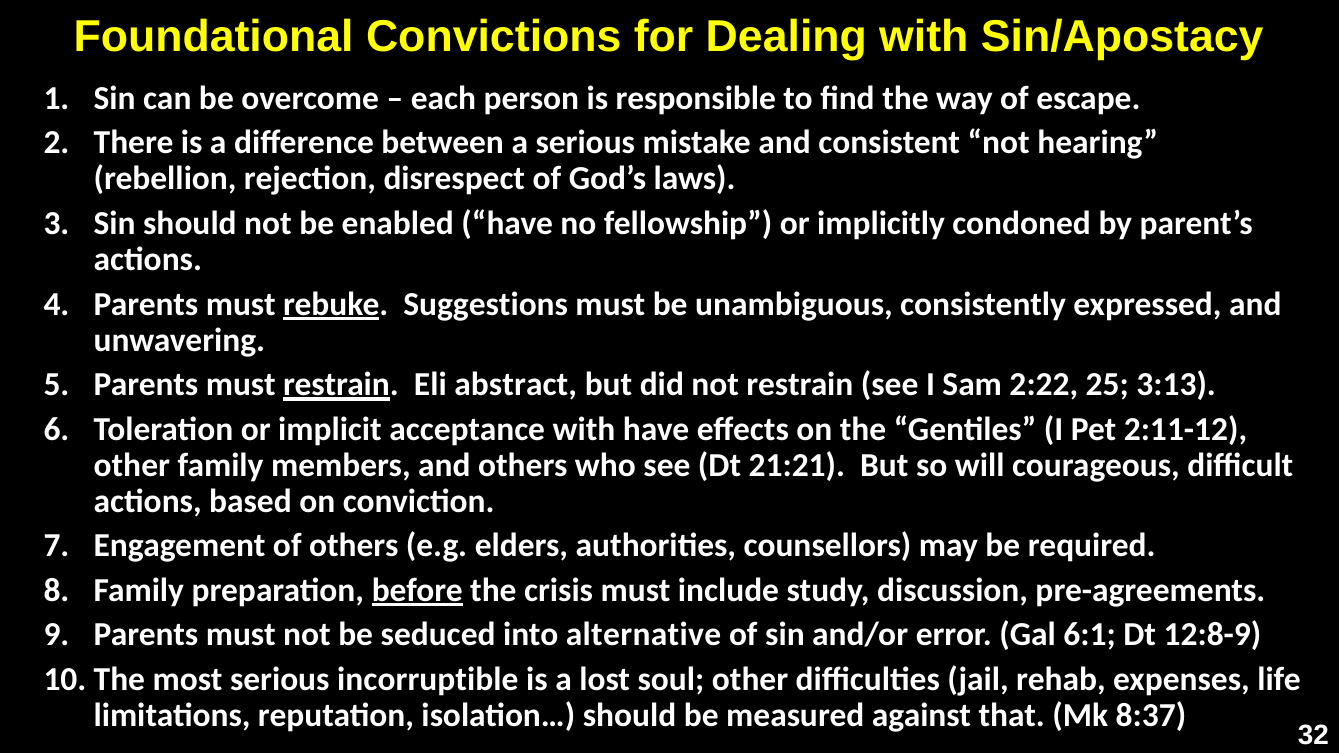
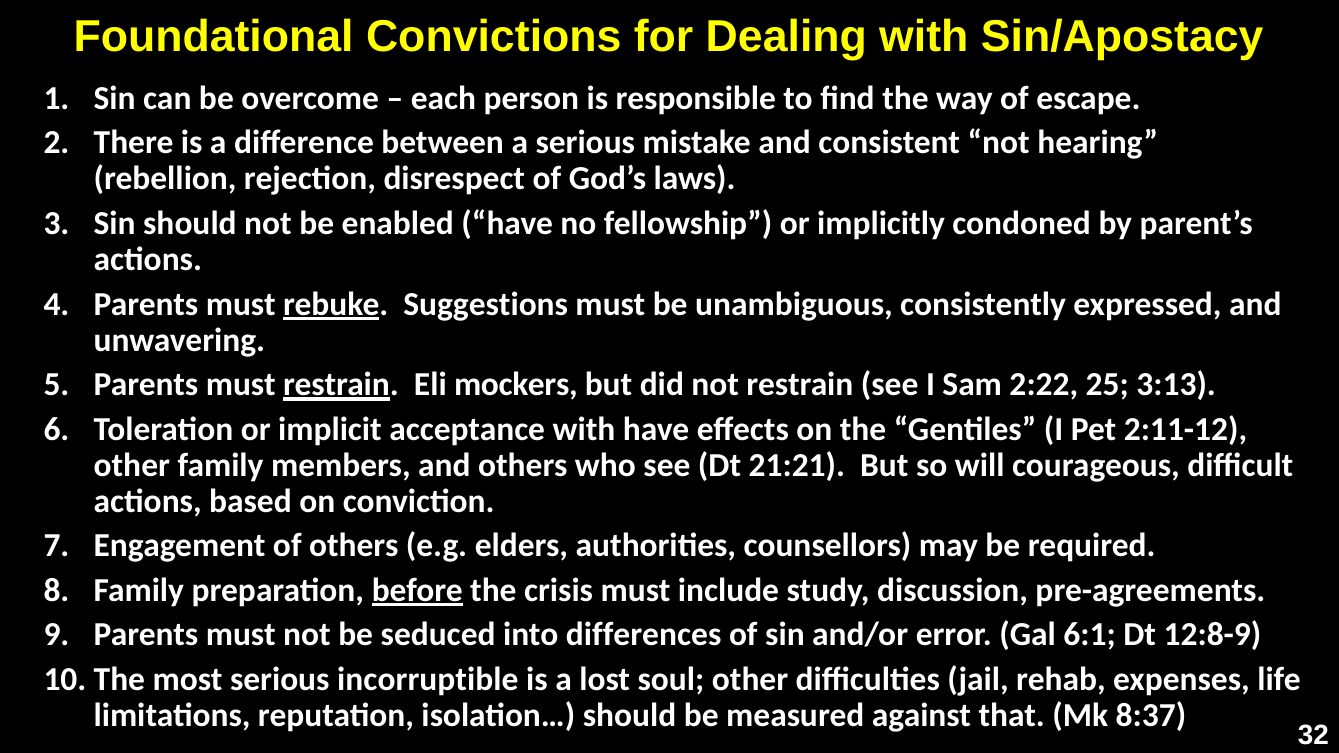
abstract: abstract -> mockers (516, 385)
alternative: alternative -> differences (644, 635)
